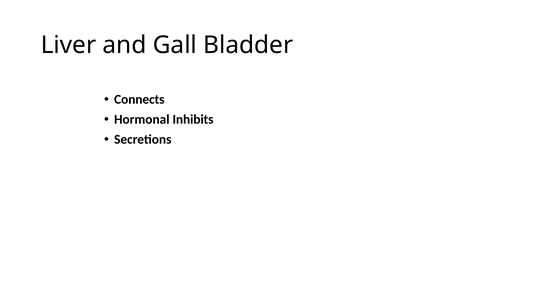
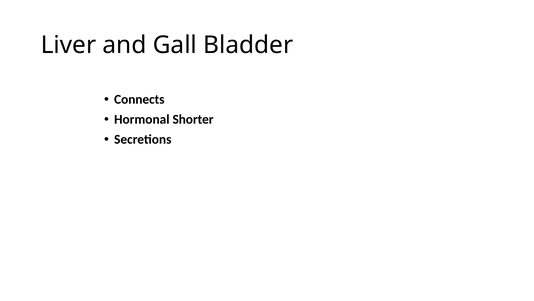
Inhibits: Inhibits -> Shorter (193, 119)
